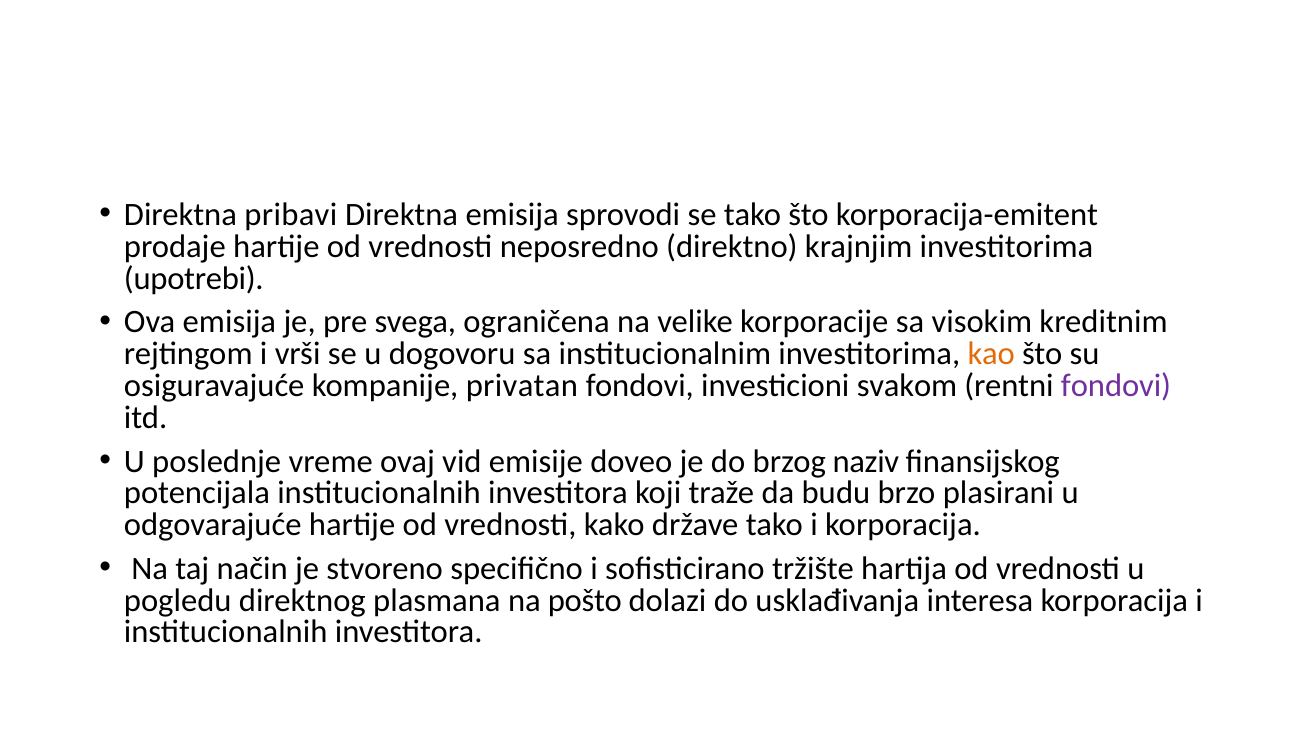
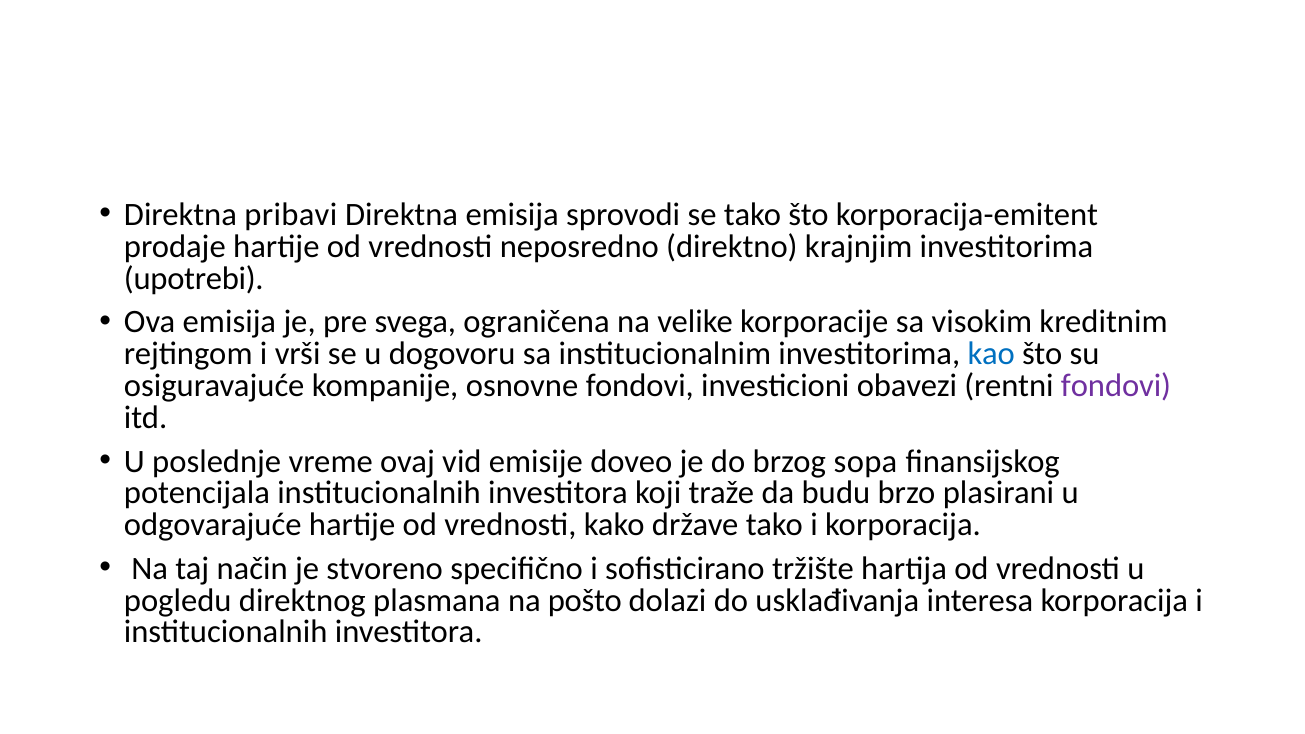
kao colour: orange -> blue (991, 354)
privatan: privatan -> osnovne (522, 386)
svakom: svakom -> obavezi (907, 386)
naziv: naziv -> sopa (866, 461)
